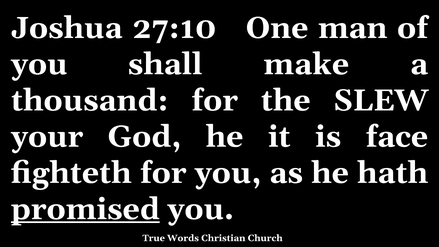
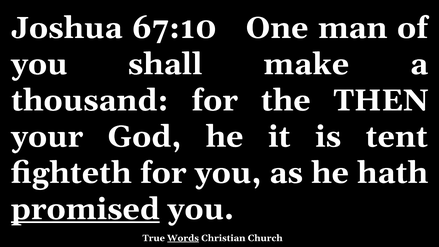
27:10: 27:10 -> 67:10 (174, 28)
SLEW: SLEW -> THEN (381, 100)
face: face -> tent (397, 137)
Words underline: none -> present (183, 238)
